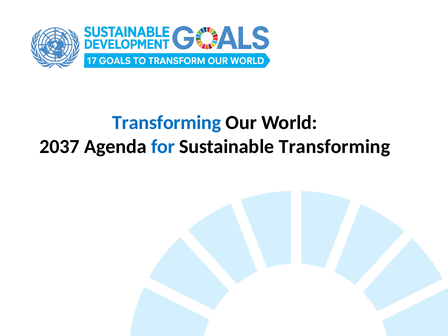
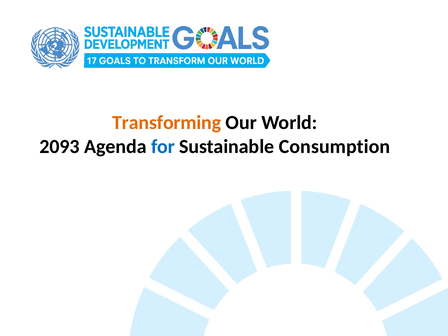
Transforming colour: blue -> orange (167, 123)
2037: 2037 -> 2093 (60, 147)
Sustainable Transforming: Transforming -> Consumption (335, 147)
